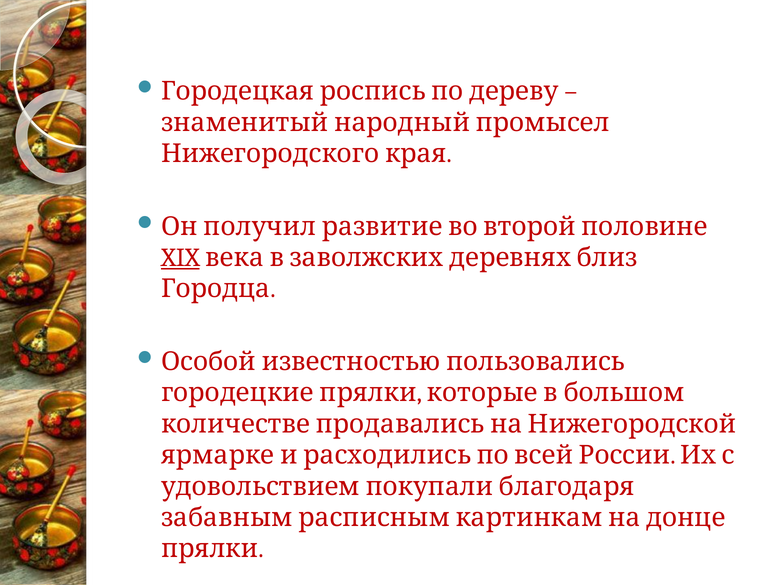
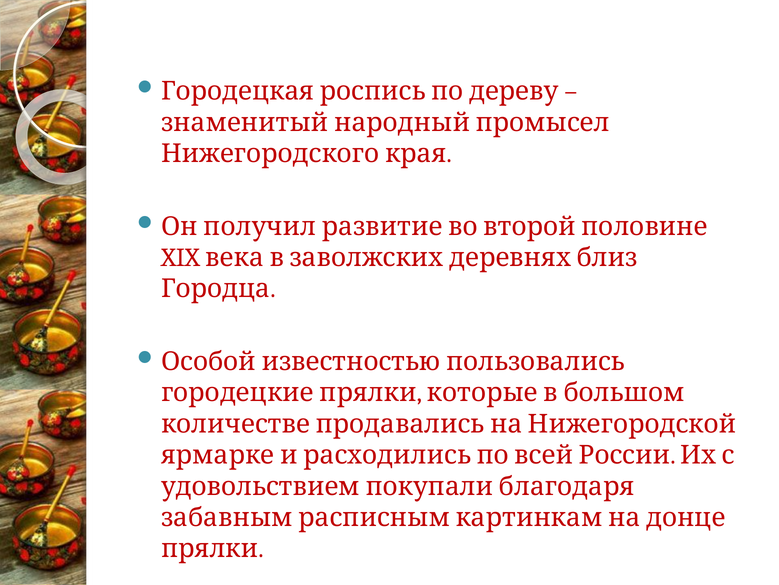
XIX underline: present -> none (180, 257)
